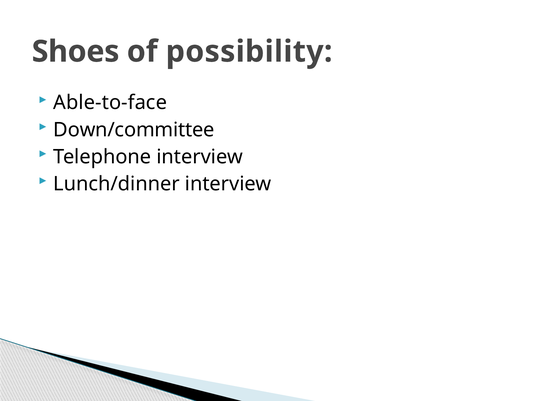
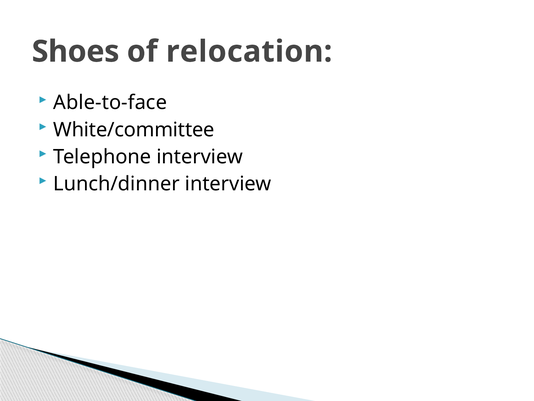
possibility: possibility -> relocation (249, 52)
Down/committee: Down/committee -> White/committee (134, 130)
